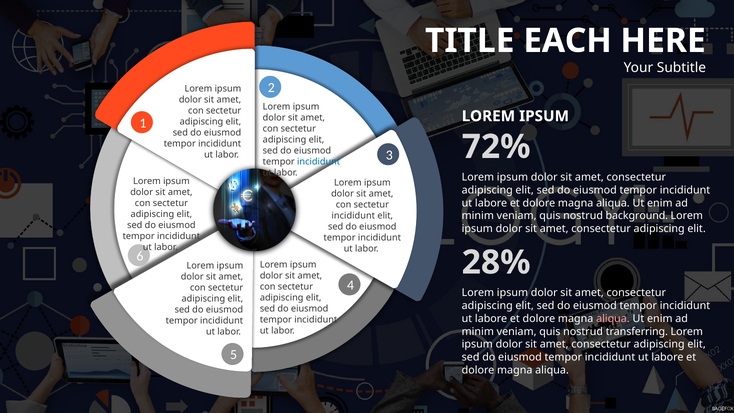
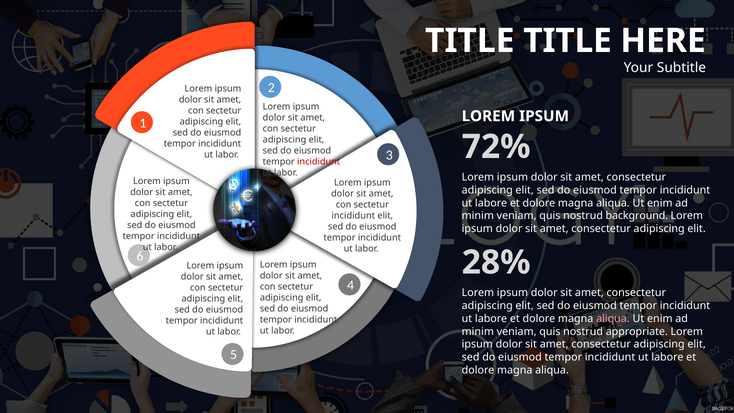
TITLE EACH: EACH -> TITLE (568, 41)
incididunt colour: blue -> red (319, 162)
transferring: transferring -> appropriate (637, 331)
